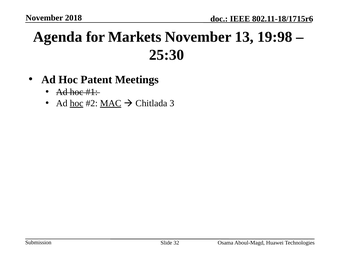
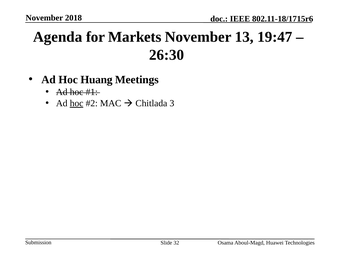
19:98: 19:98 -> 19:47 (275, 37)
25:30: 25:30 -> 26:30 (167, 55)
Patent: Patent -> Huang (96, 80)
MAC underline: present -> none (111, 103)
